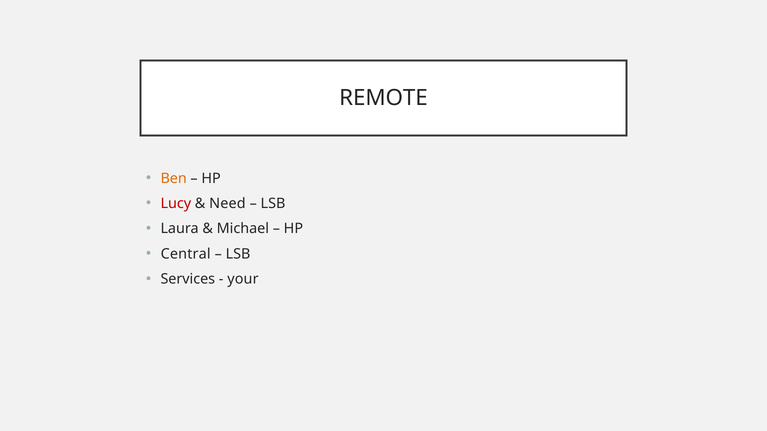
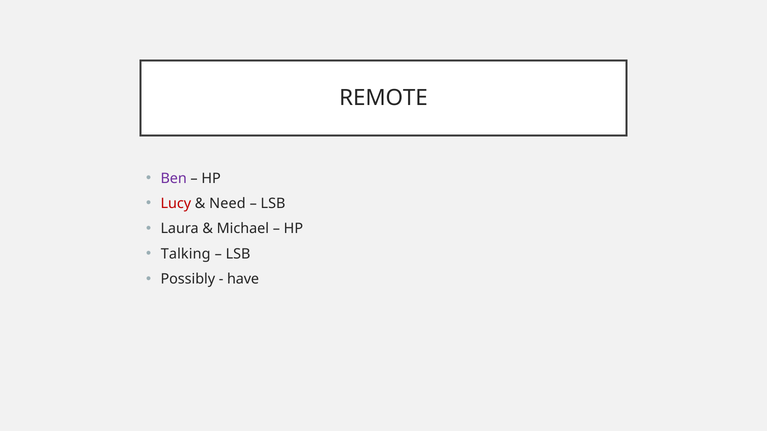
Ben colour: orange -> purple (174, 178)
Central: Central -> Talking (186, 254)
Services: Services -> Possibly (188, 279)
your: your -> have (243, 279)
